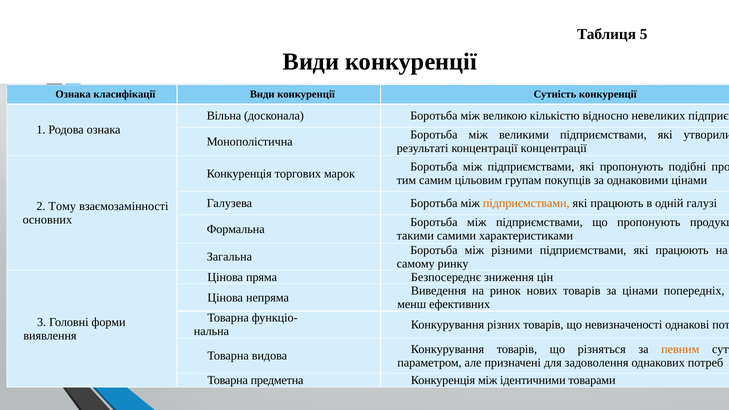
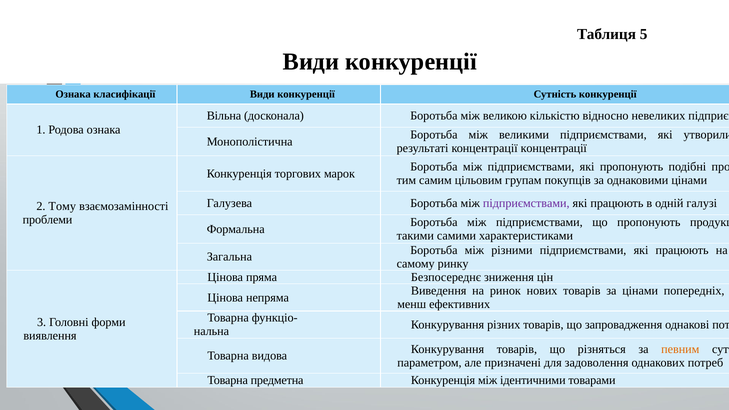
підприємствами colour: orange -> purple (526, 203)
основних: основних -> проблеми (48, 220)
невизначеності: невизначеності -> запровадження (624, 325)
